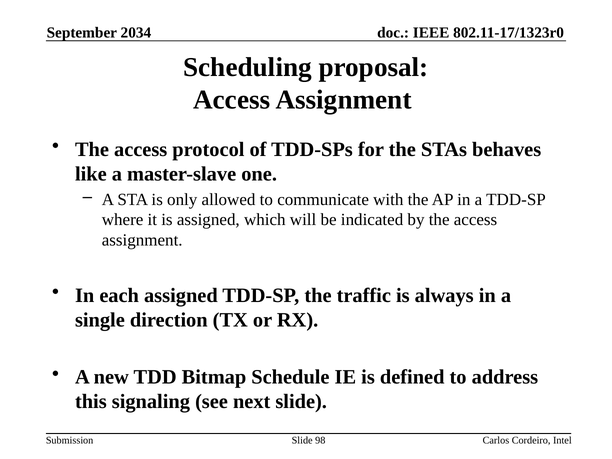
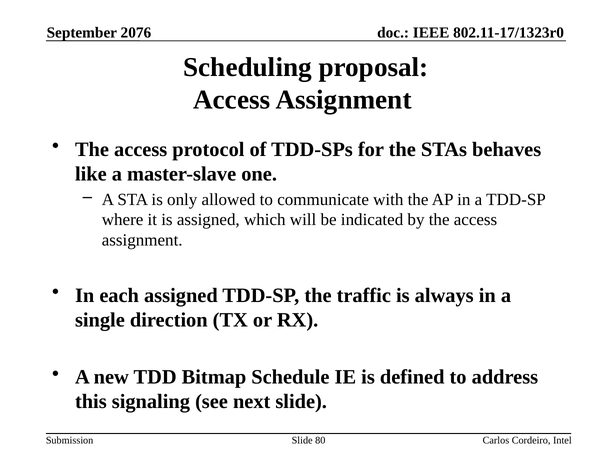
2034: 2034 -> 2076 (136, 33)
98: 98 -> 80 (320, 440)
